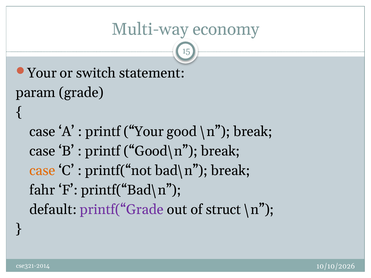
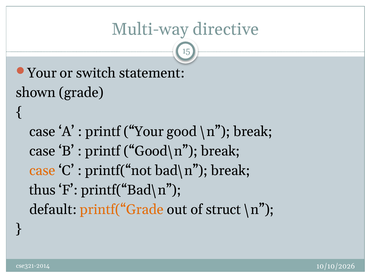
economy: economy -> directive (226, 29)
param: param -> shown (36, 93)
fahr: fahr -> thus (42, 190)
printf(“Grade colour: purple -> orange (122, 210)
